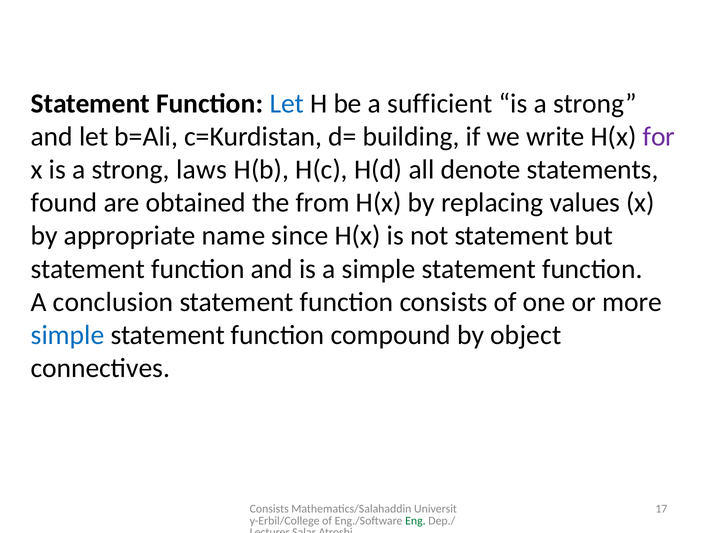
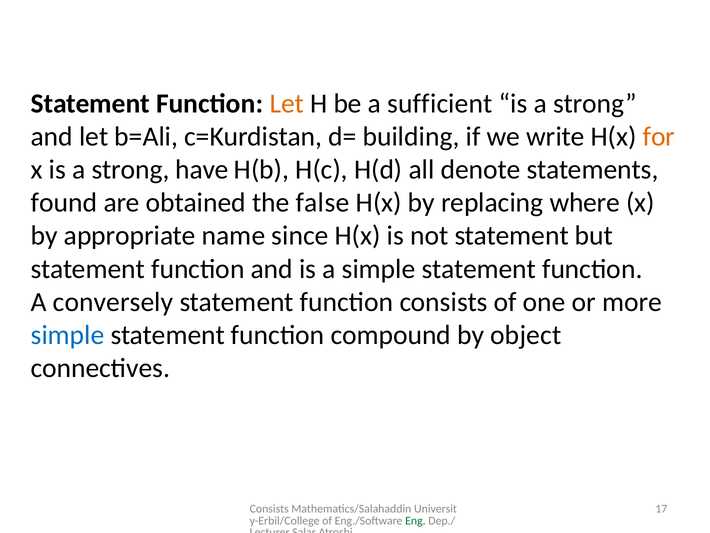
Let colour: blue -> orange (287, 103)
for colour: purple -> orange (659, 136)
laws: laws -> have (202, 169)
from: from -> false (323, 203)
values: values -> where (585, 203)
conclusion: conclusion -> conversely (113, 302)
